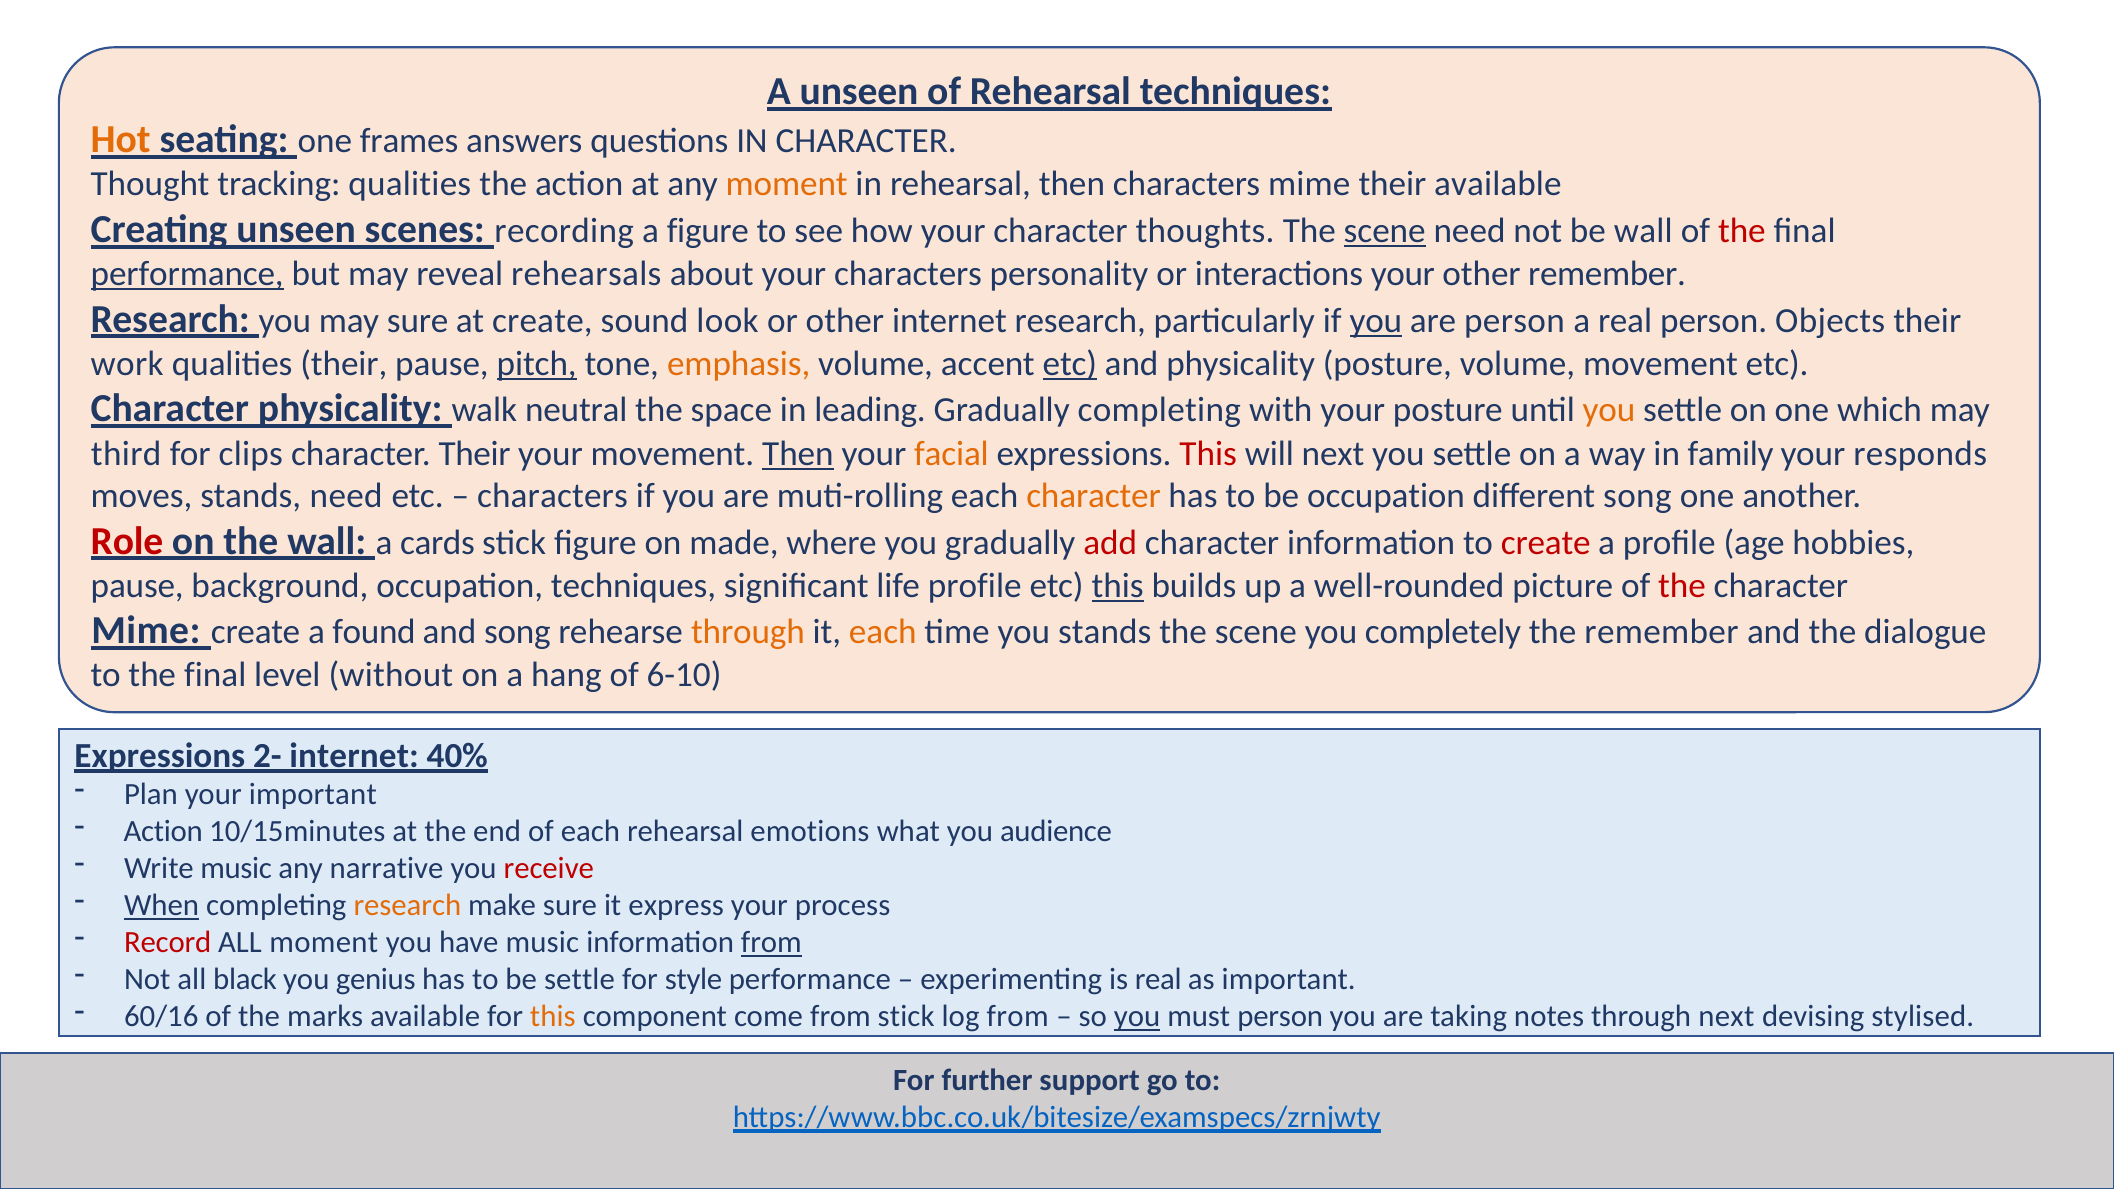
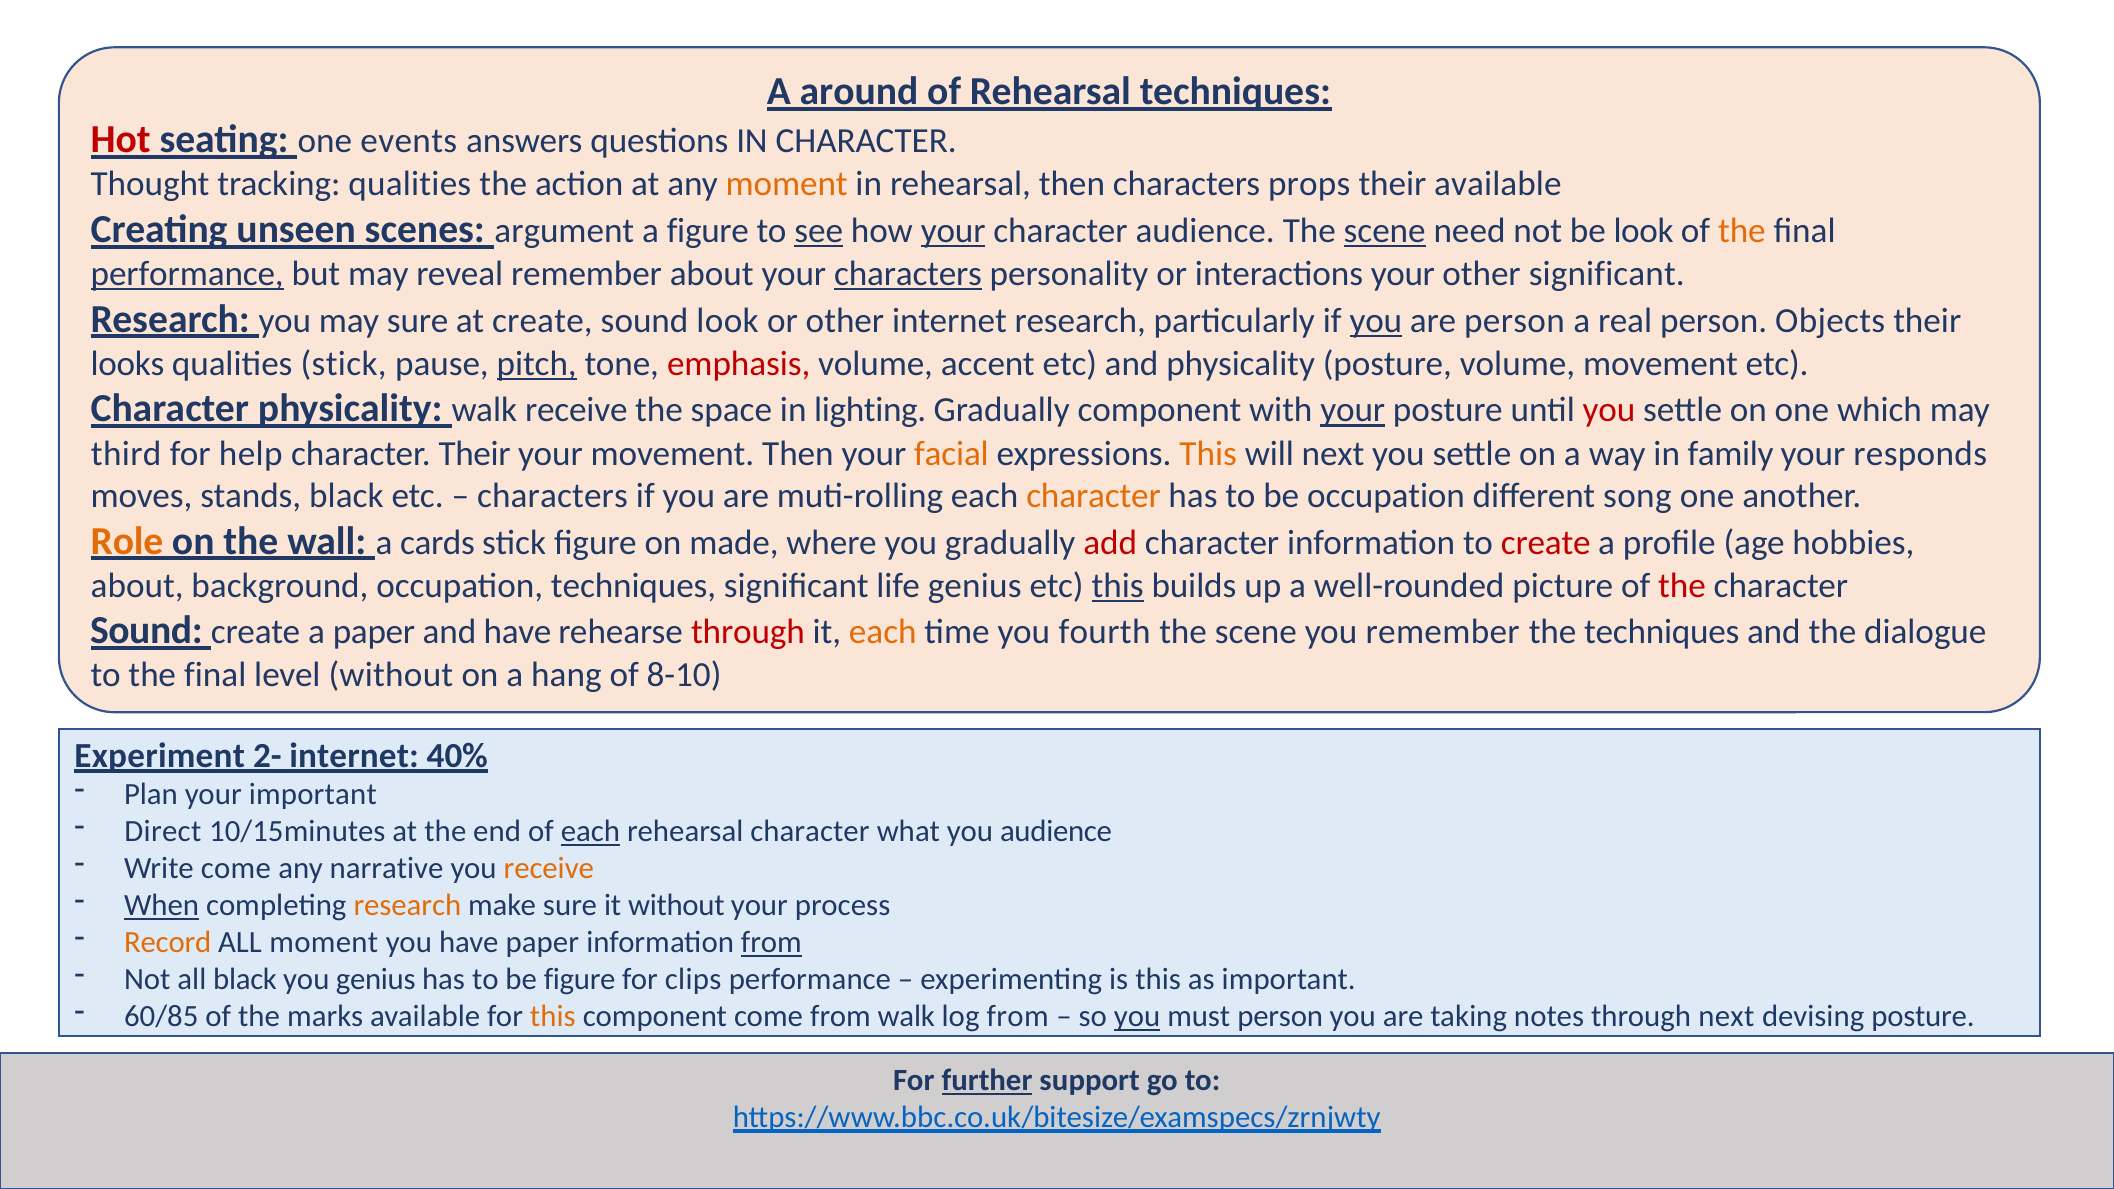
A unseen: unseen -> around (859, 92)
Hot colour: orange -> red (121, 139)
frames: frames -> events (409, 141)
characters mime: mime -> props (1309, 184)
recording: recording -> argument (564, 231)
see underline: none -> present (819, 231)
your underline: none -> present (953, 231)
character thoughts: thoughts -> audience (1205, 231)
be wall: wall -> look (1644, 231)
the colour: red -> orange (1742, 231)
reveal rehearsals: rehearsals -> remember (587, 274)
characters underline: none -> present (908, 274)
other remember: remember -> significant (1607, 274)
work: work -> looks (128, 364)
qualities their: their -> stick (344, 364)
emphasis colour: orange -> red (739, 364)
etc underline: present -> none (1070, 364)
walk neutral: neutral -> receive (576, 410)
leading: leading -> lighting (870, 410)
Gradually completing: completing -> component (1160, 410)
your underline: none -> present (1353, 410)
you colour: orange -> red (1609, 410)
clips: clips -> help (251, 454)
Then underline: present -> none (798, 454)
This colour: red -> orange (1208, 454)
stands need: need -> black (346, 496)
Role colour: red -> orange (127, 541)
pause: pause -> about (137, 586)
life profile: profile -> genius (975, 586)
Mime: Mime -> Sound (146, 631)
a found: found -> paper (374, 632)
and song: song -> have (518, 632)
through colour: orange -> red (748, 632)
you stands: stands -> fourth (1105, 632)
you completely: completely -> remember (1443, 632)
the remember: remember -> techniques (1662, 632)
6-10: 6-10 -> 8-10 (684, 675)
Expressions: Expressions -> Experiment (160, 755)
Action: Action -> Direct (163, 832)
each underline: none -> present (590, 832)
rehearsal emotions: emotions -> character (810, 832)
Write music: music -> come (236, 869)
receive colour: red -> orange (549, 869)
it express: express -> without (676, 906)
Record colour: red -> orange (168, 943)
have music: music -> paper (542, 943)
be settle: settle -> figure (580, 980)
style: style -> clips (693, 980)
is real: real -> this (1158, 980)
60/16: 60/16 -> 60/85 (161, 1017)
from stick: stick -> walk (906, 1017)
devising stylised: stylised -> posture (1923, 1017)
further underline: none -> present (987, 1081)
